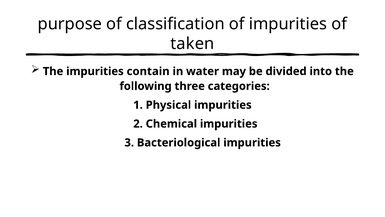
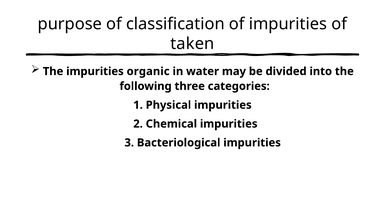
contain: contain -> organic (148, 71)
